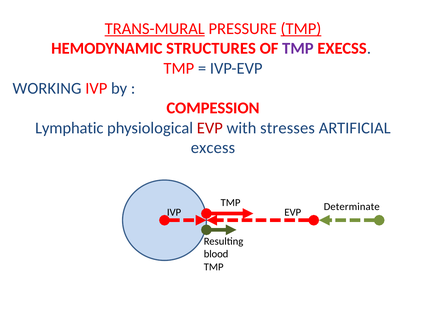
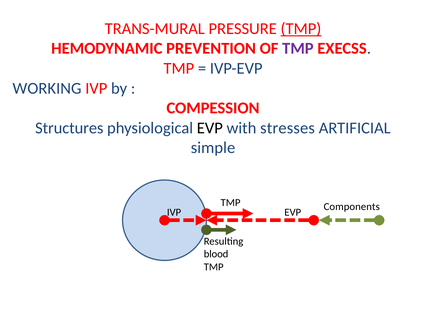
TRANS-MURAL underline: present -> none (155, 29)
STRUCTURES: STRUCTURES -> PREVENTION (211, 49)
Lymphatic: Lymphatic -> Structures (69, 128)
EVP colour: red -> black (210, 128)
excess: excess -> simple (213, 148)
Determinate: Determinate -> Components (352, 207)
